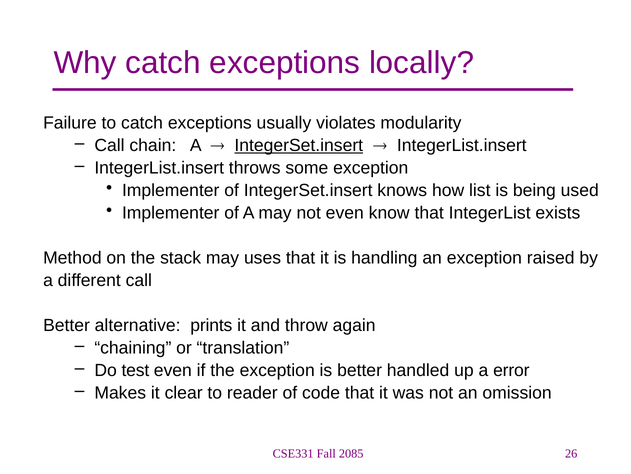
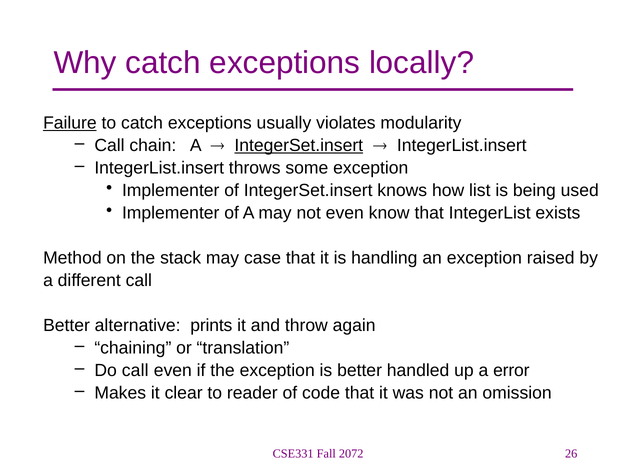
Failure underline: none -> present (70, 123)
uses: uses -> case (263, 258)
Do test: test -> call (135, 370)
2085: 2085 -> 2072 (351, 453)
